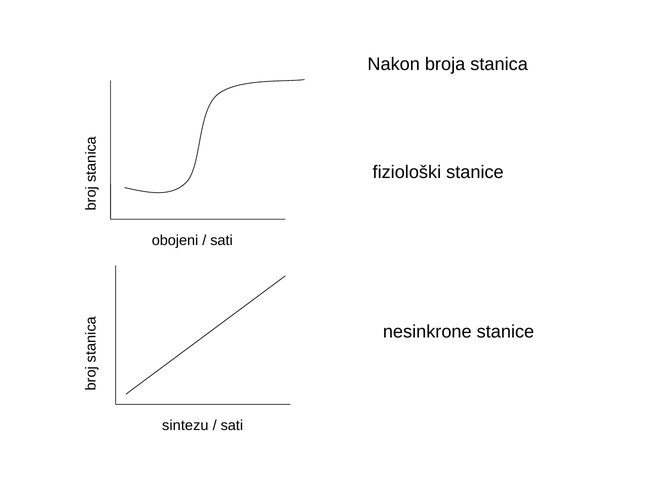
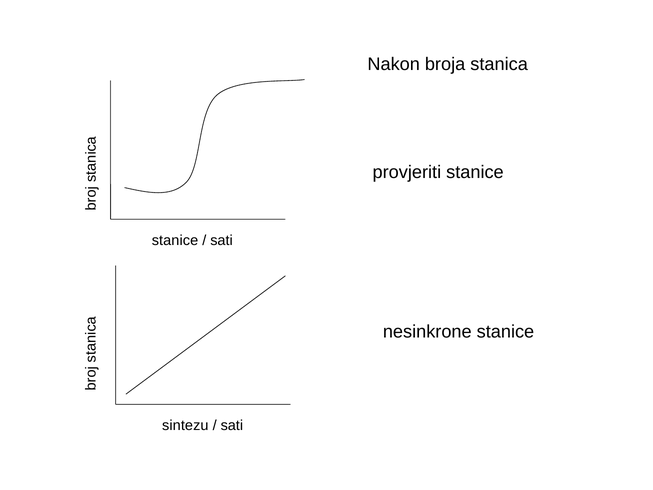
fiziološki: fiziološki -> provjeriti (407, 172)
obojeni: obojeni -> stanice (175, 240)
